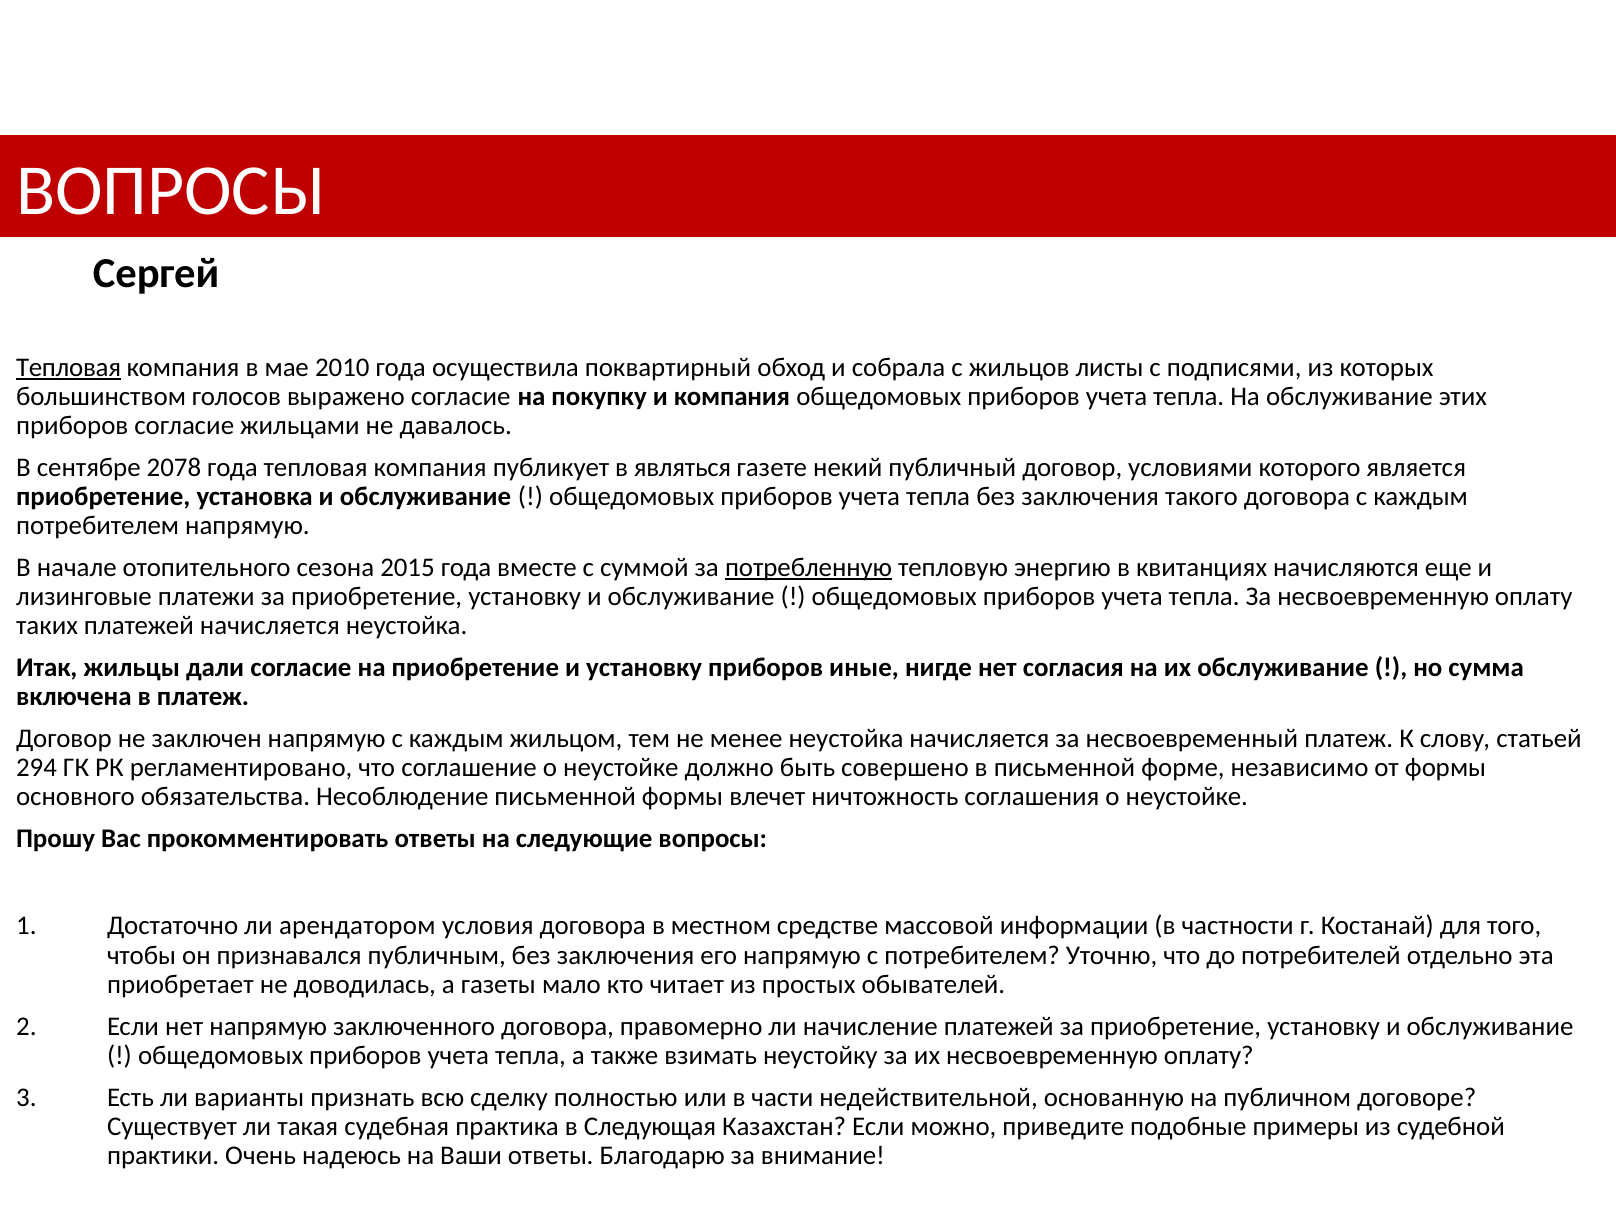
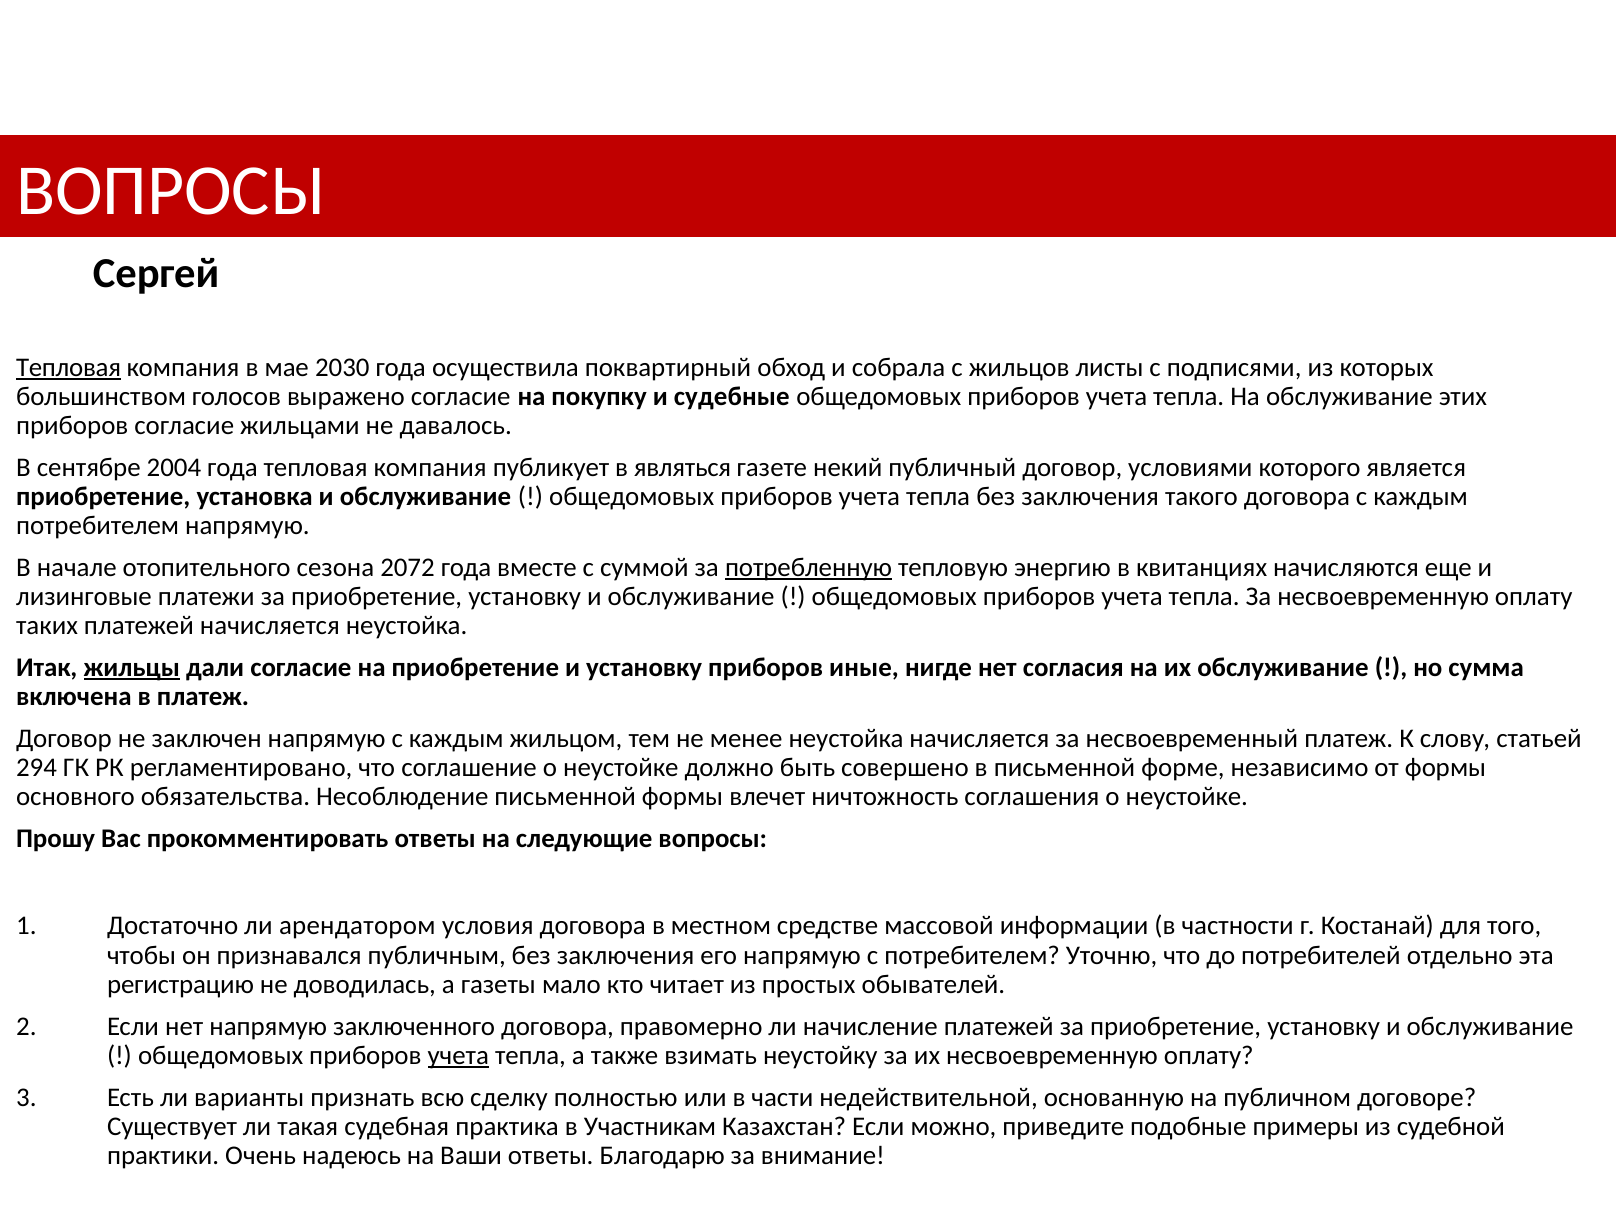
2010: 2010 -> 2030 (342, 367)
и компания: компания -> судебные (732, 396)
2078: 2078 -> 2004 (174, 467)
2015: 2015 -> 2072 (407, 568)
жильцы underline: none -> present (132, 668)
приобретает: приобретает -> регистрацию (181, 984)
учета underline: none -> present (458, 1055)
Следующая: Следующая -> Участникам (650, 1126)
